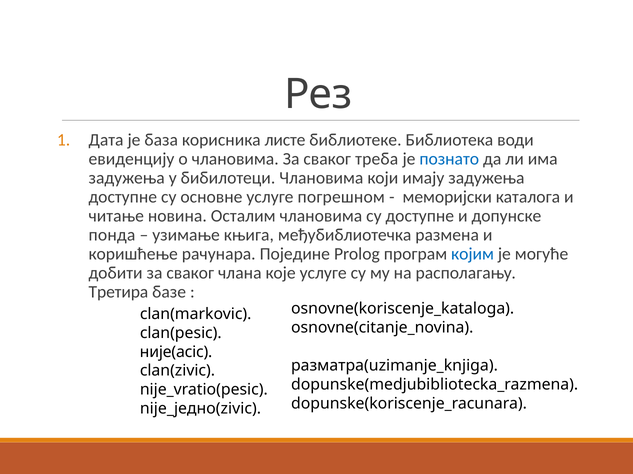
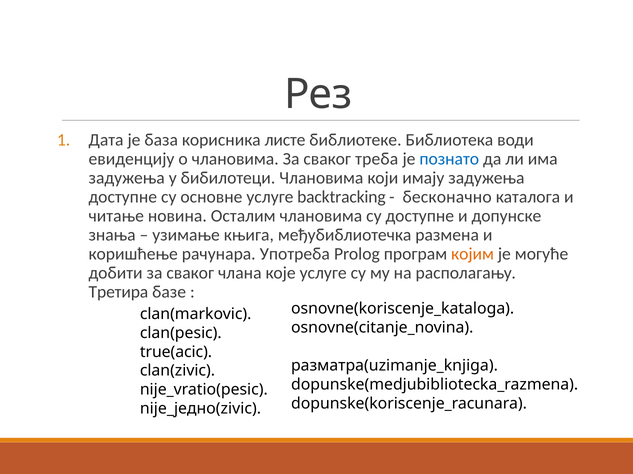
погрешном: погрешном -> backtracking (341, 197)
меморијски: меморијски -> бесконачно (447, 197)
понда: понда -> знања (112, 235)
Поједине: Поједине -> Употреба (295, 254)
којим colour: blue -> orange (473, 254)
није(acic: није(acic -> true(acic (176, 352)
